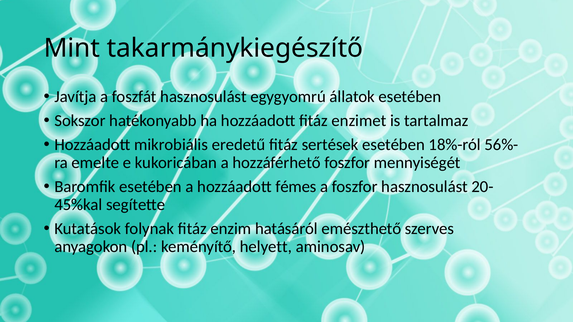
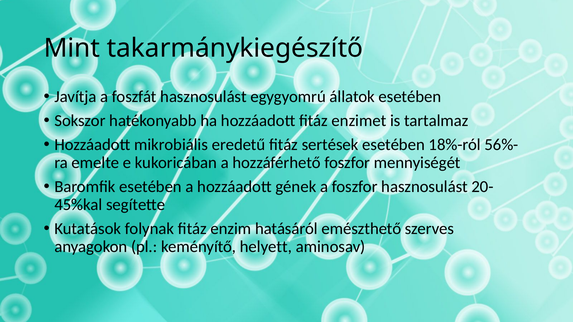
fémes: fémes -> gének (296, 187)
